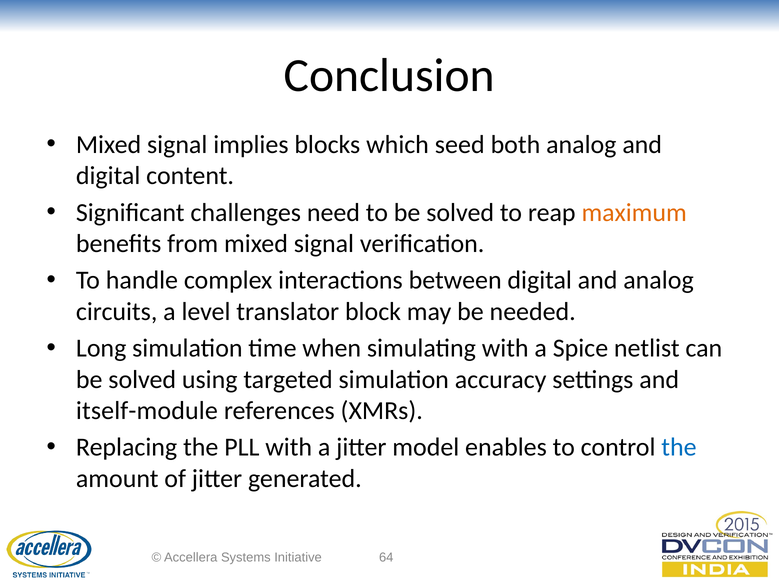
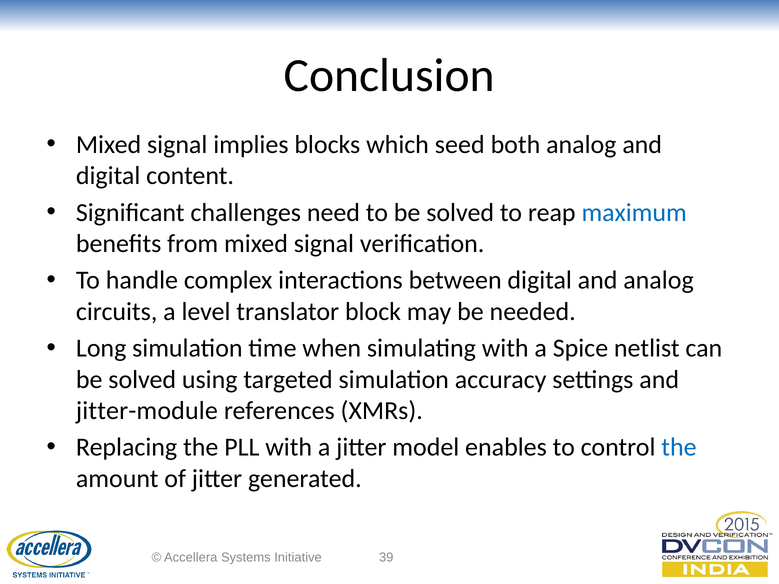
maximum colour: orange -> blue (634, 213)
itself-module: itself-module -> jitter-module (147, 411)
64: 64 -> 39 (386, 558)
